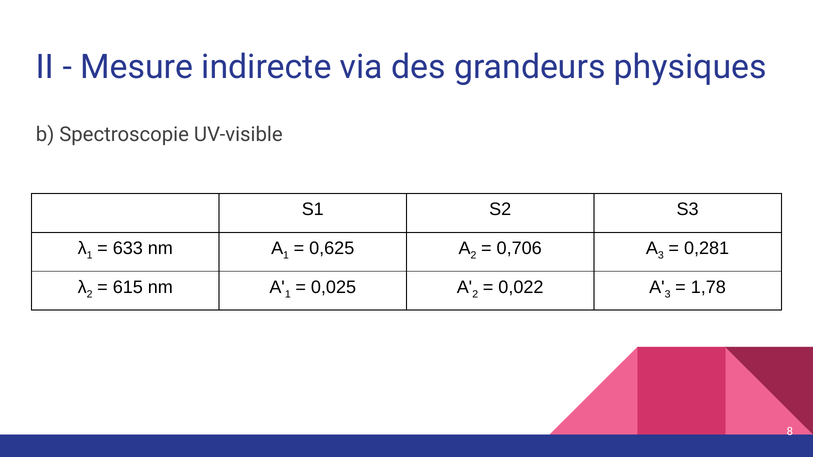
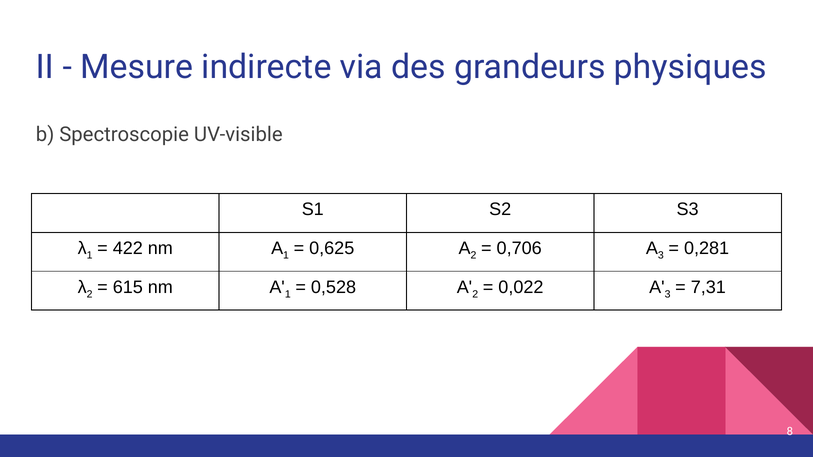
633: 633 -> 422 (128, 248)
0,025: 0,025 -> 0,528 (334, 287)
1,78: 1,78 -> 7,31 (708, 287)
